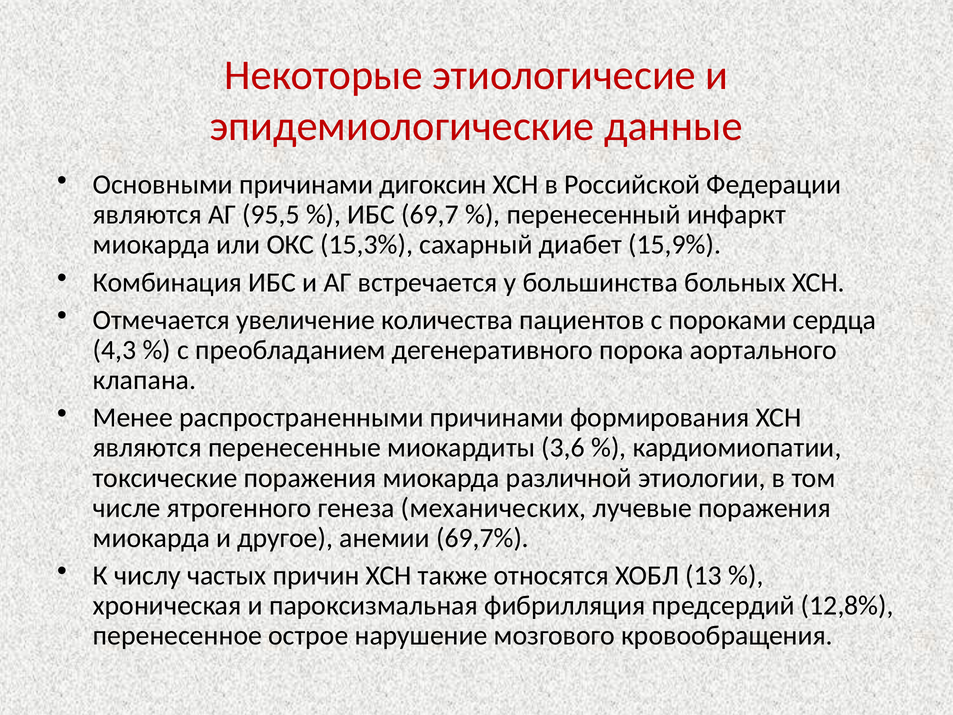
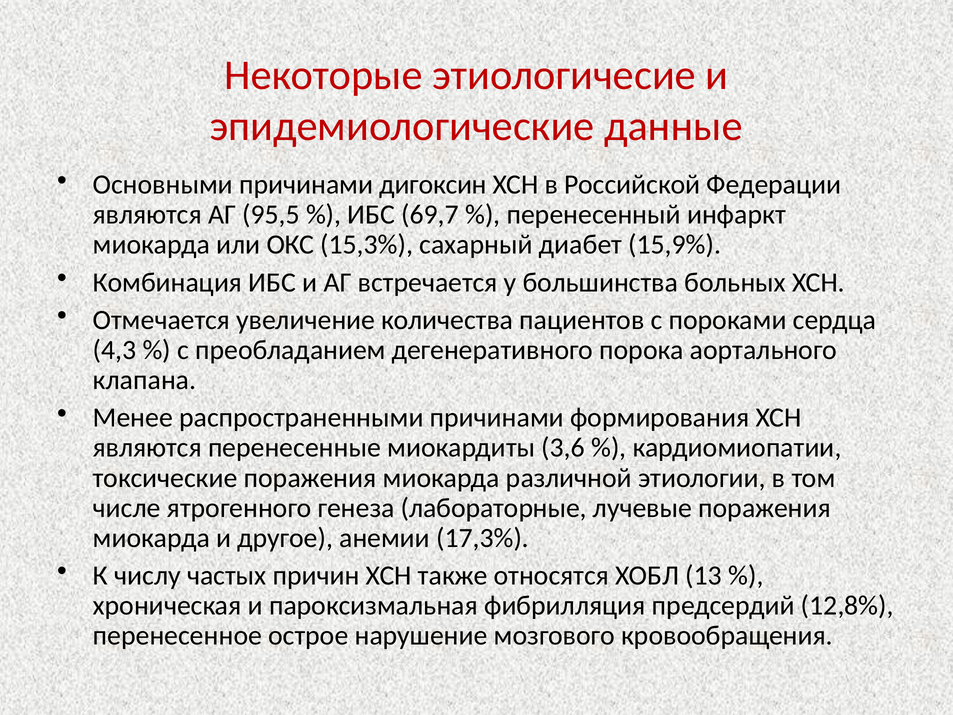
механических: механических -> лабораторные (494, 508)
69,7%: 69,7% -> 17,3% (483, 538)
